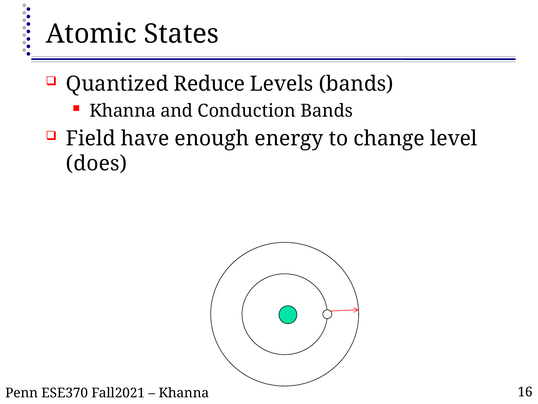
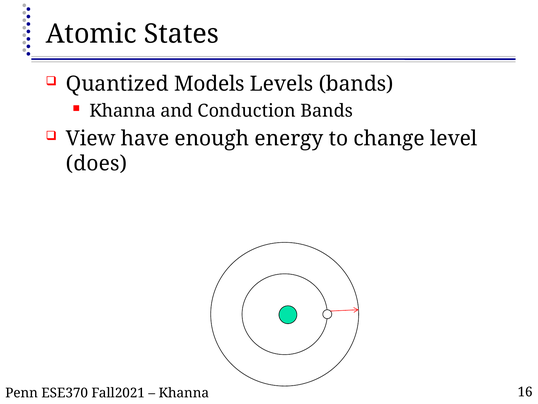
Reduce: Reduce -> Models (209, 84)
Field: Field -> View (91, 138)
